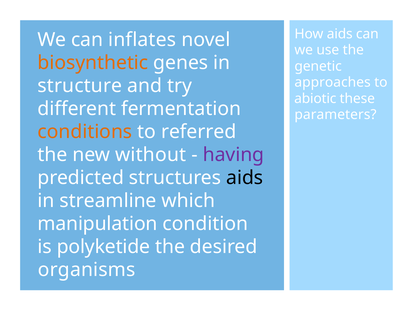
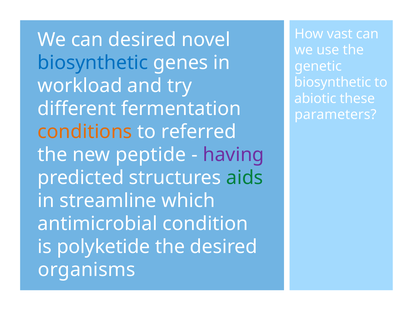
How aids: aids -> vast (340, 34)
can inflates: inflates -> desired (142, 40)
biosynthetic colour: orange -> blue (93, 63)
approaches: approaches -> biosynthetic (333, 82)
structure: structure -> workload (80, 86)
without: without -> peptide (151, 155)
aids colour: black -> green (245, 178)
manipulation: manipulation -> antimicrobial (97, 224)
